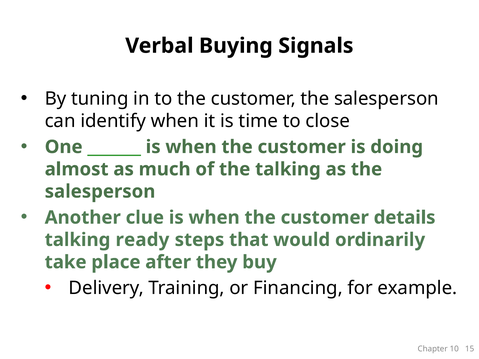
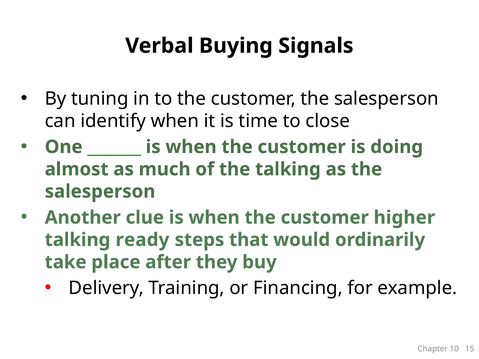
details: details -> higher (404, 218)
